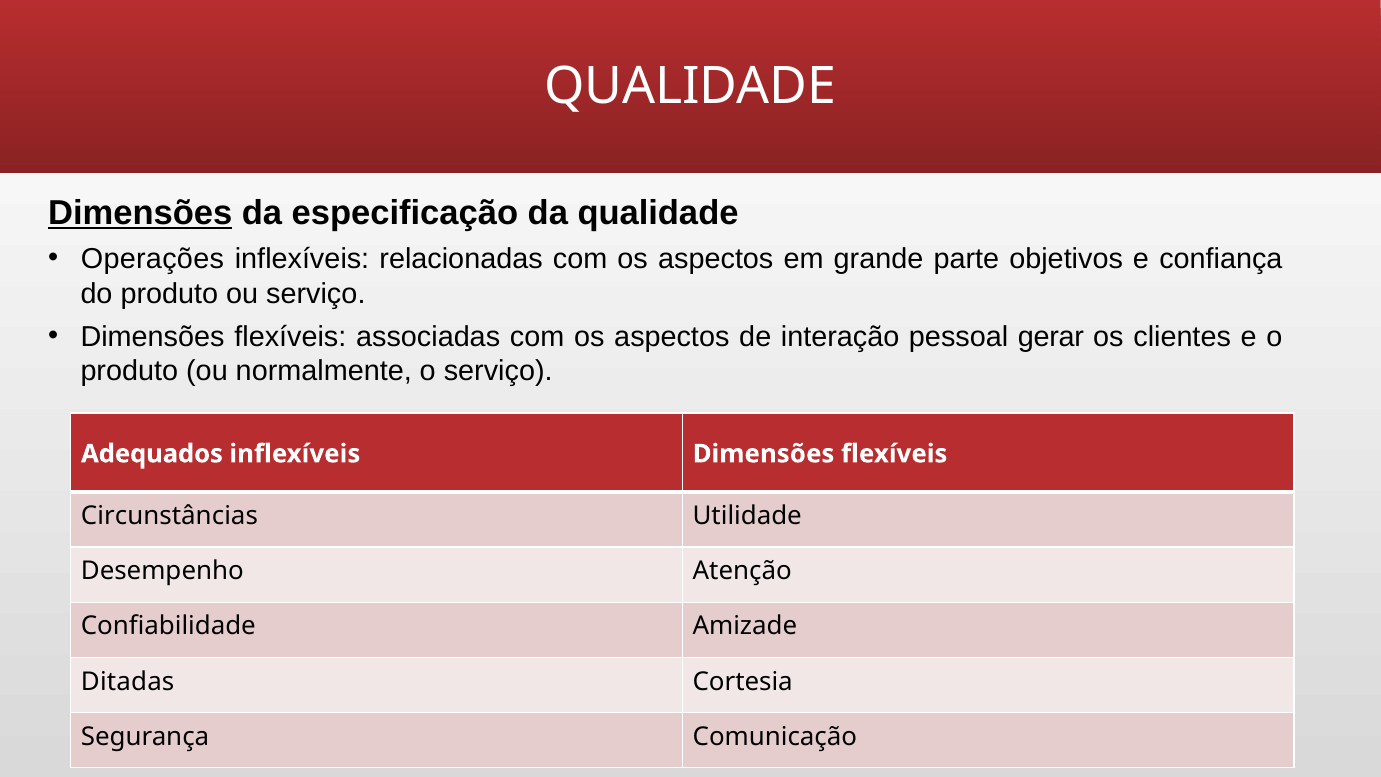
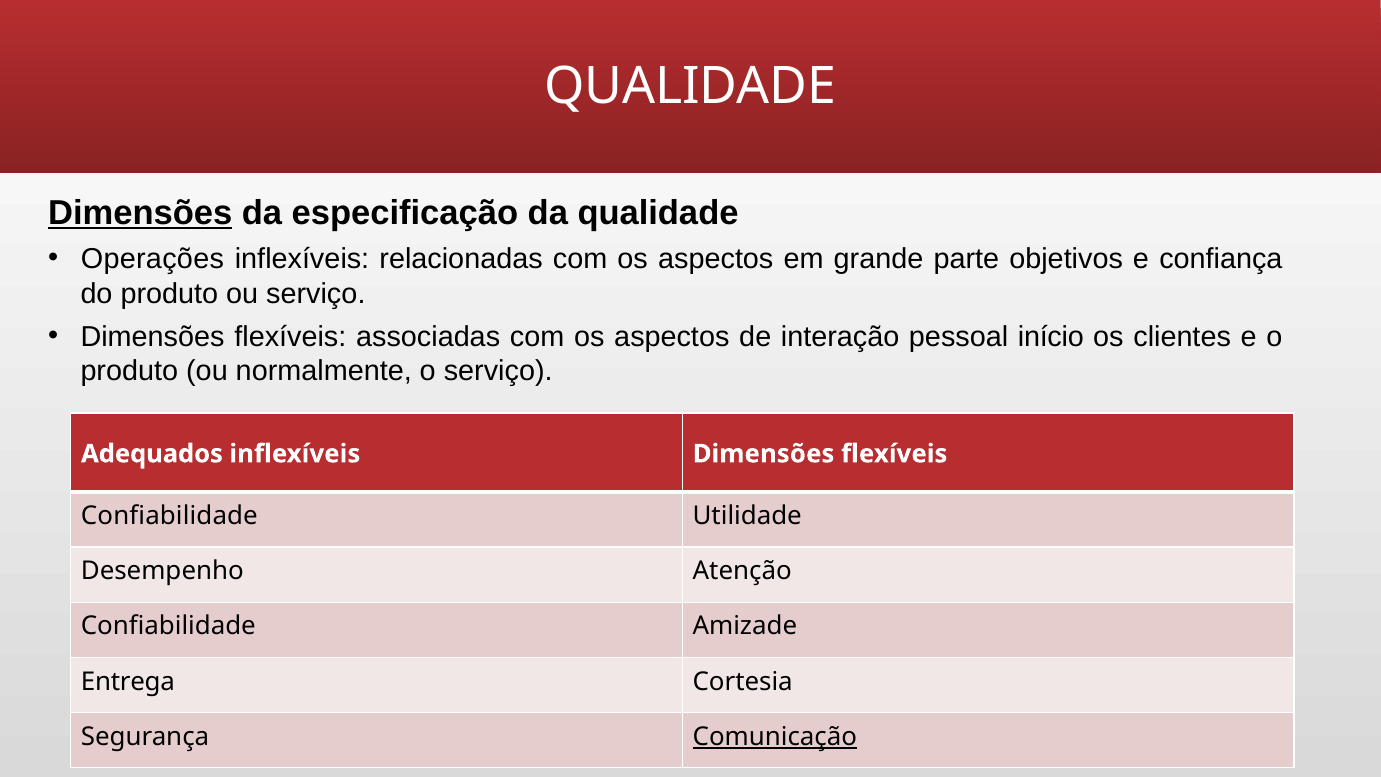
gerar: gerar -> início (1051, 337)
Circunstâncias: Circunstâncias -> Confiabilidade (169, 516)
Ditadas: Ditadas -> Entrega (128, 681)
Comunicação underline: none -> present (775, 737)
